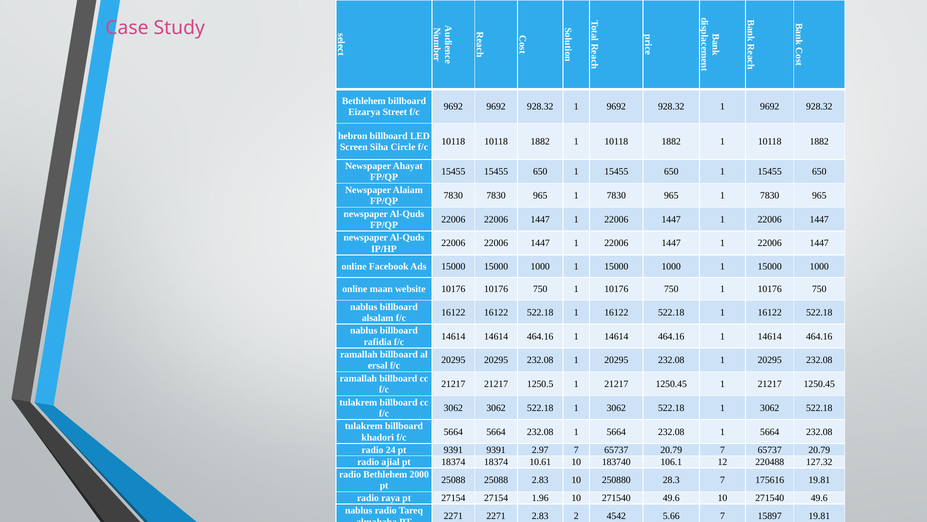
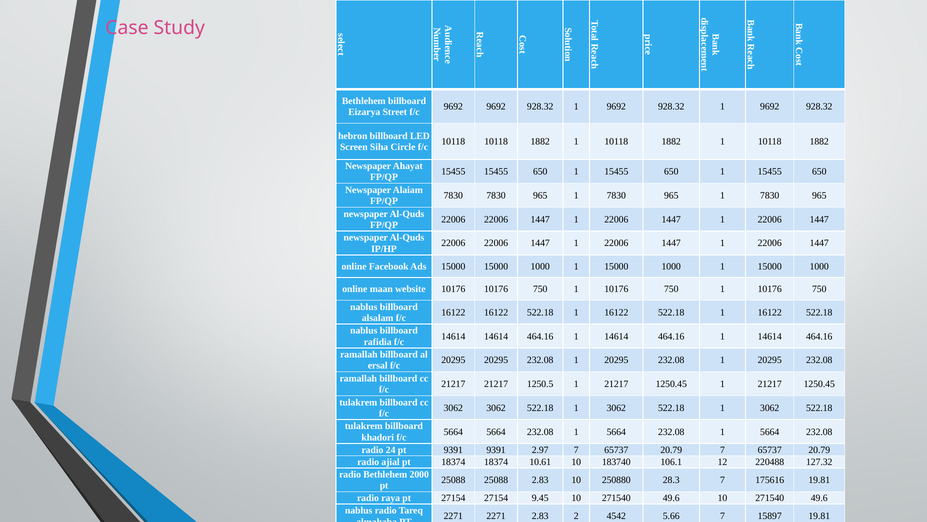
1.96: 1.96 -> 9.45 (540, 498)
